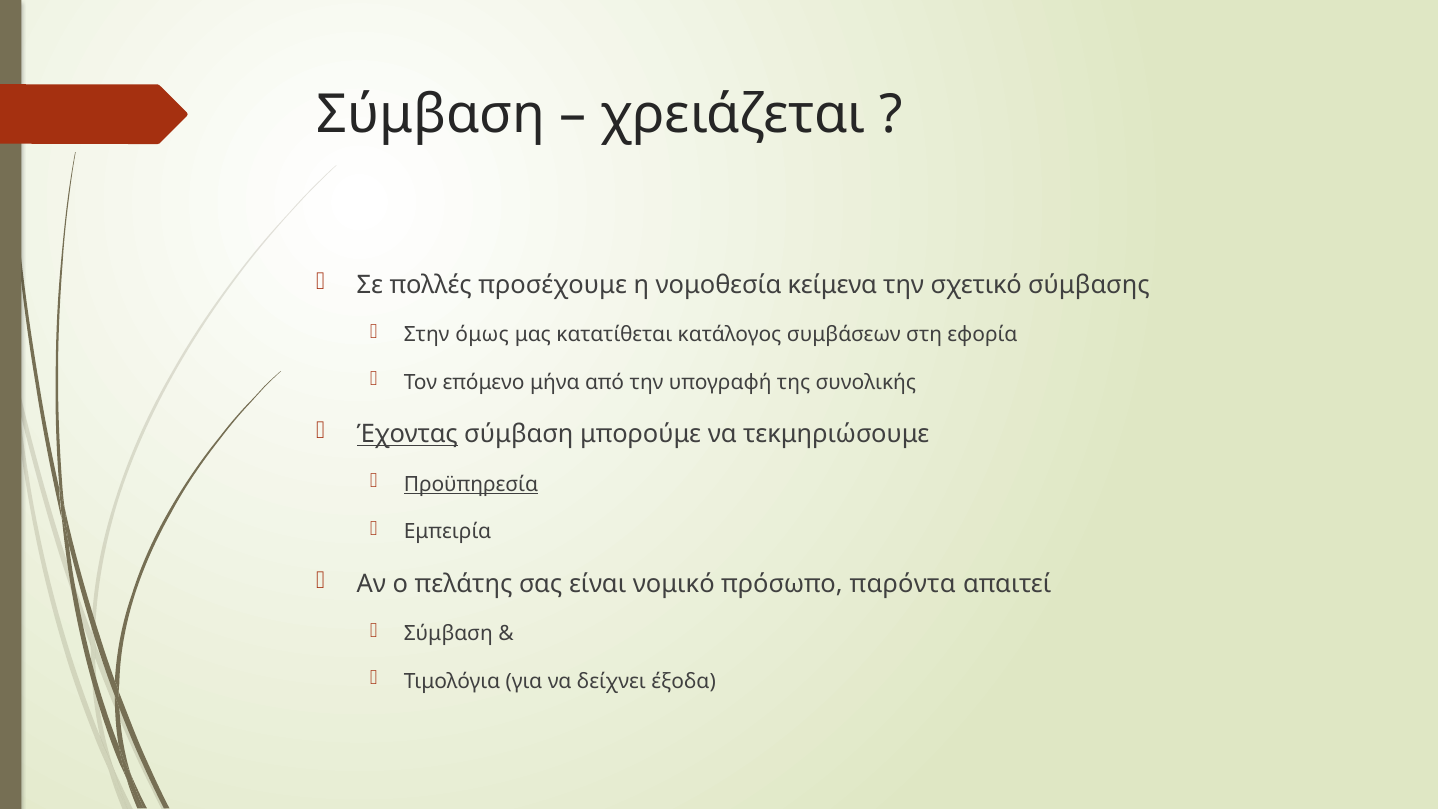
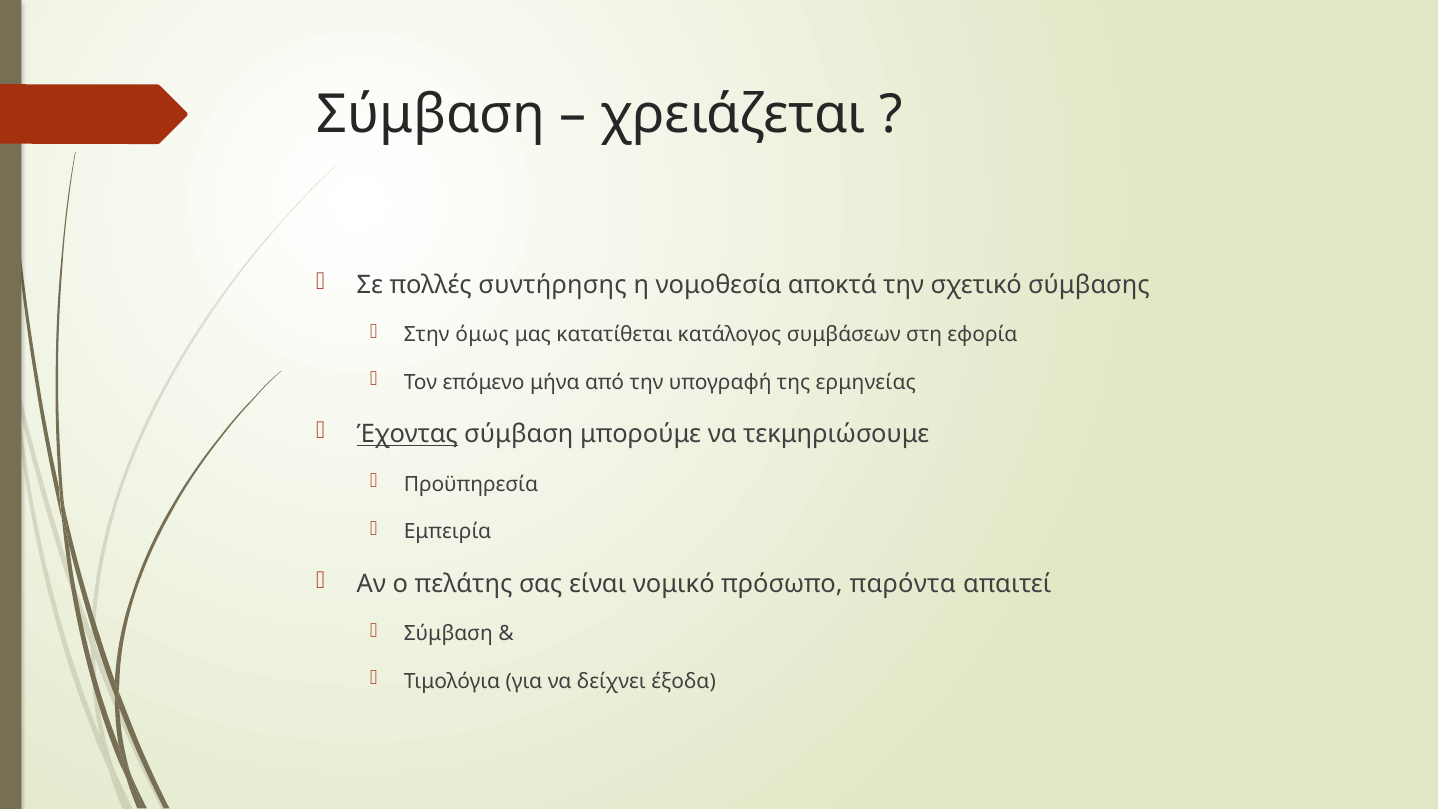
προσέχουμε: προσέχουμε -> συντήρησης (553, 285)
κείμενα: κείμενα -> αποκτά (832, 285)
συνολικής: συνολικής -> ερμηνείας (866, 382)
Προϋπηρεσία underline: present -> none (471, 484)
